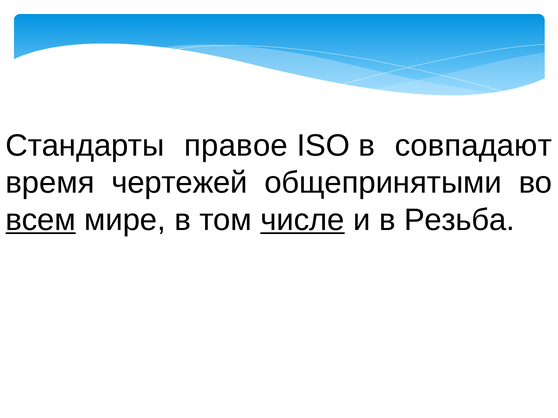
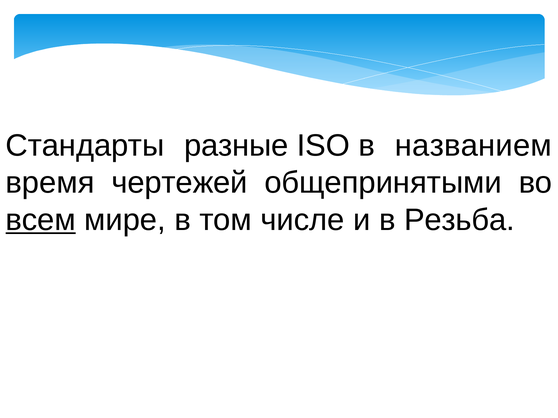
правое: правое -> разные (236, 146)
совпадают: совпадают -> названием (473, 146)
числе underline: present -> none (302, 220)
